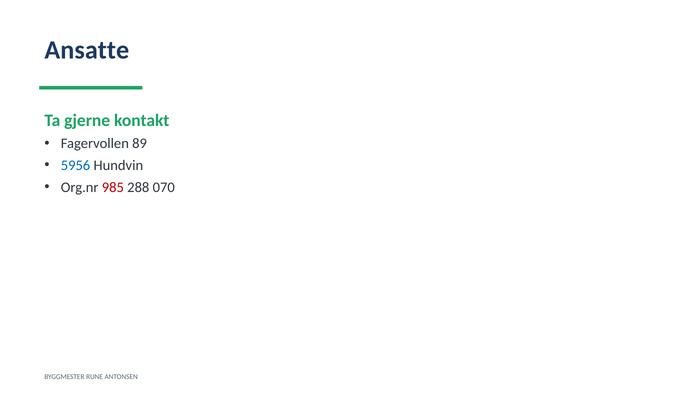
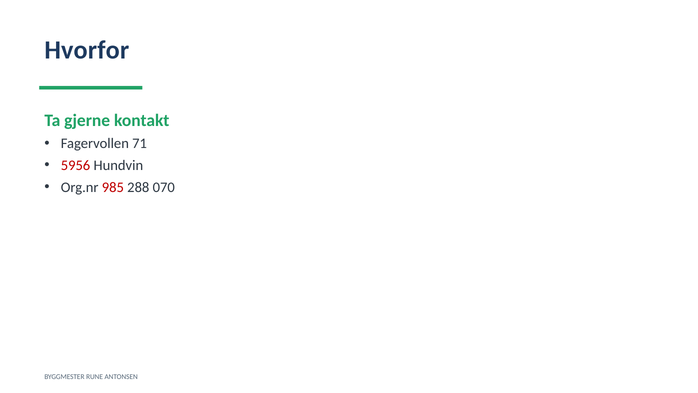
Ansatte: Ansatte -> Hvorfor (87, 50)
89: 89 -> 71 (140, 144)
5956 colour: blue -> red (76, 165)
